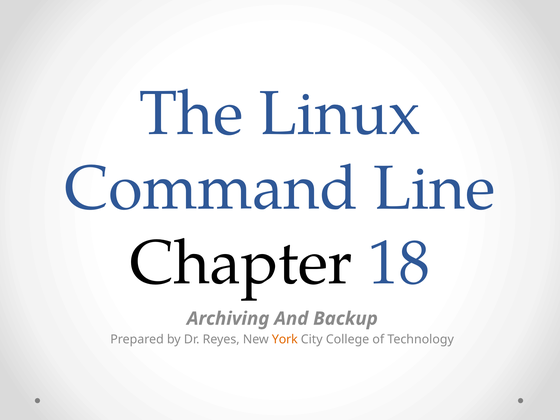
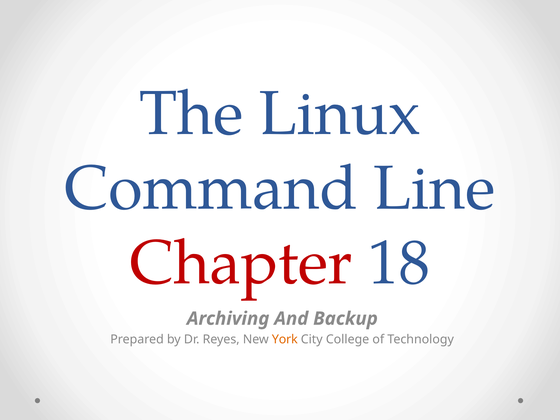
Chapter colour: black -> red (241, 263)
